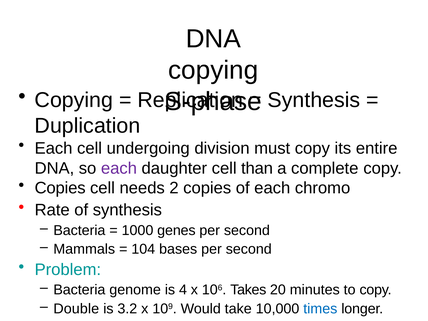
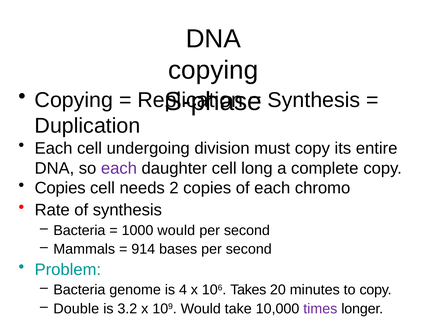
than: than -> long (257, 168)
1000 genes: genes -> would (176, 230)
104: 104 -> 914 (143, 249)
times colour: blue -> purple (320, 309)
